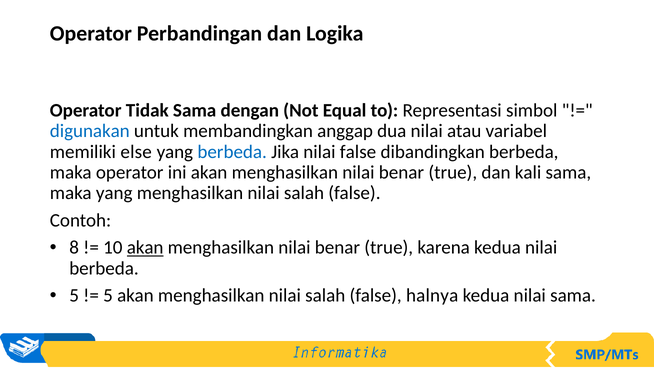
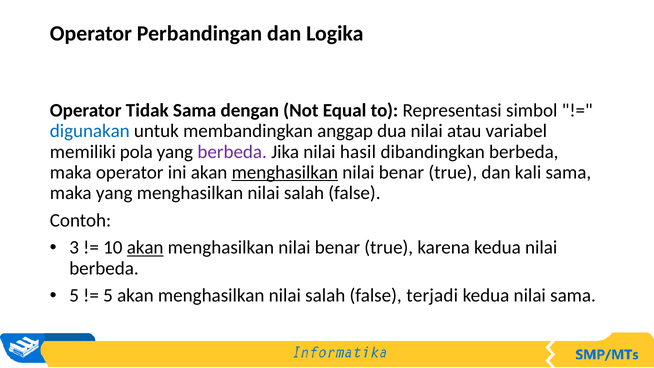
else: else -> pola (136, 152)
berbeda colour: blue -> purple (232, 152)
nilai false: false -> hasil (358, 152)
menghasilkan underline: none -> present (285, 172)
8: 8 -> 3 (74, 248)
halnya: halnya -> terjadi (432, 296)
